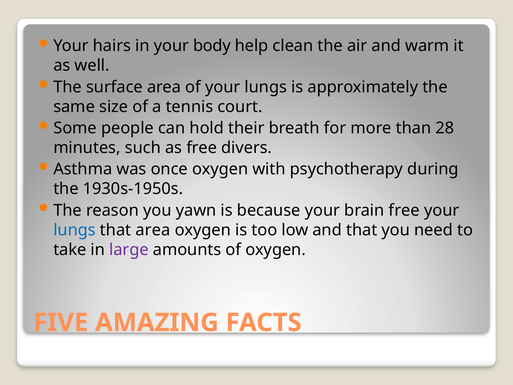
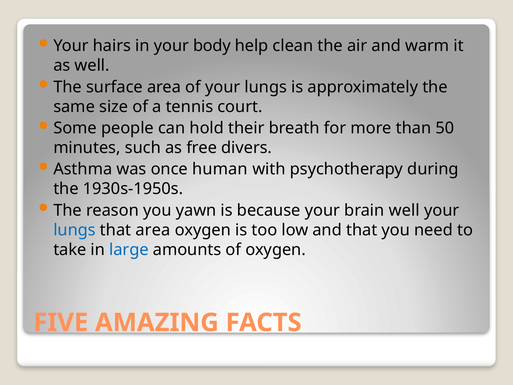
28: 28 -> 50 (445, 128)
once oxygen: oxygen -> human (220, 169)
brain free: free -> well (404, 210)
large colour: purple -> blue (129, 249)
